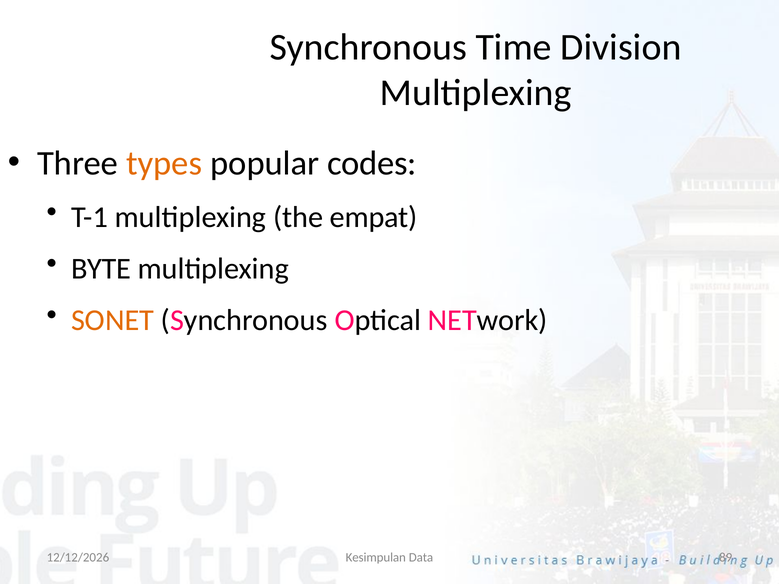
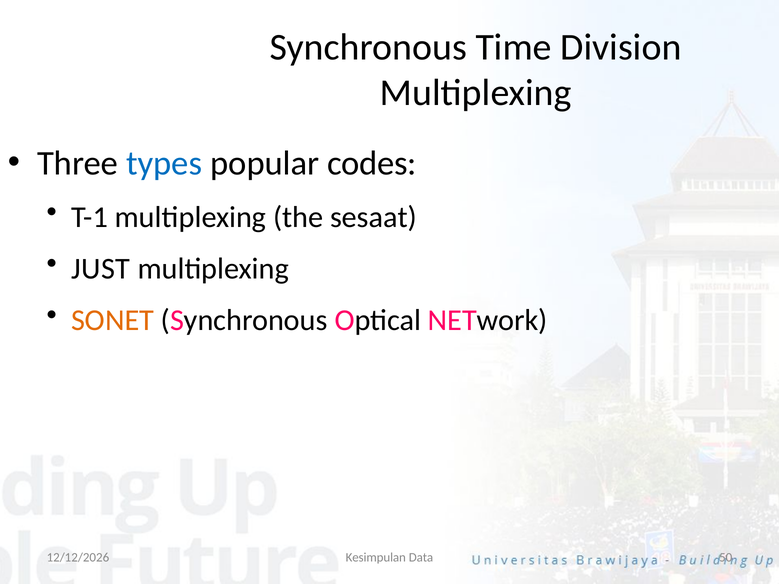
types colour: orange -> blue (164, 163)
empat: empat -> sesaat (374, 217)
BYTE: BYTE -> JUST (101, 269)
89: 89 -> 50 (726, 558)
